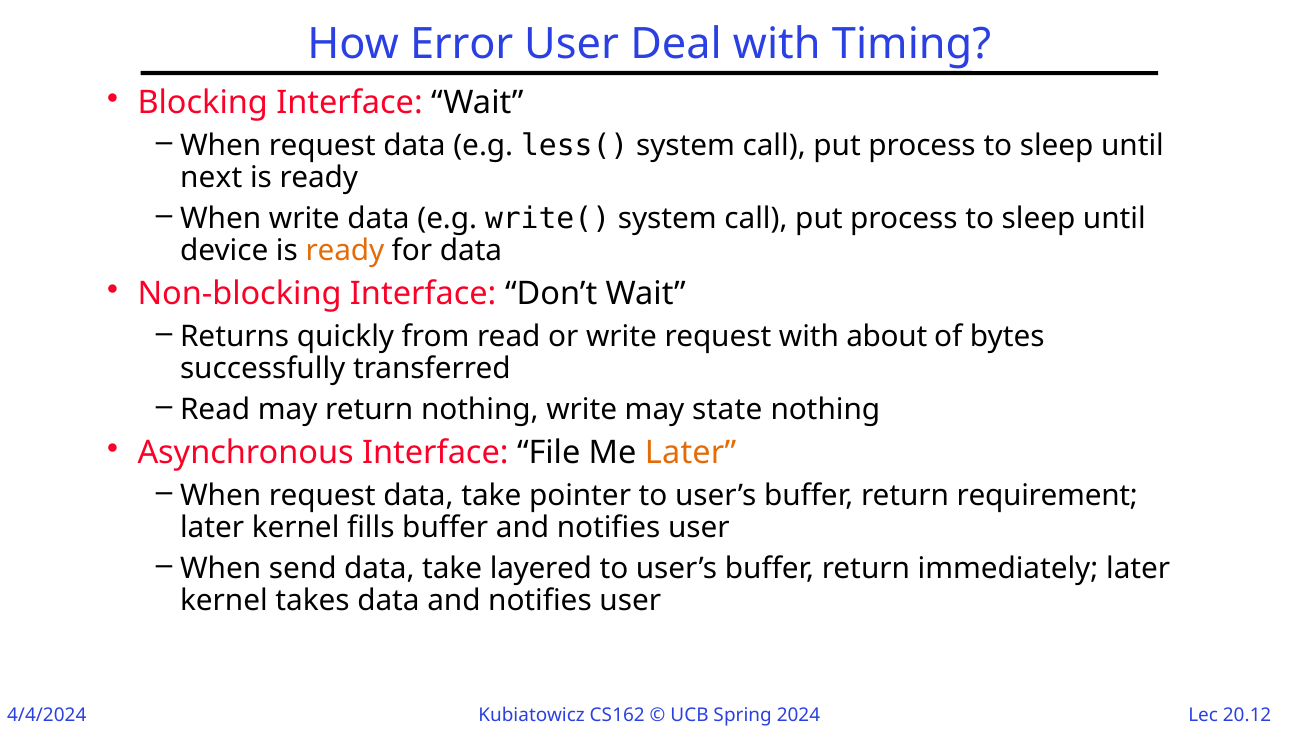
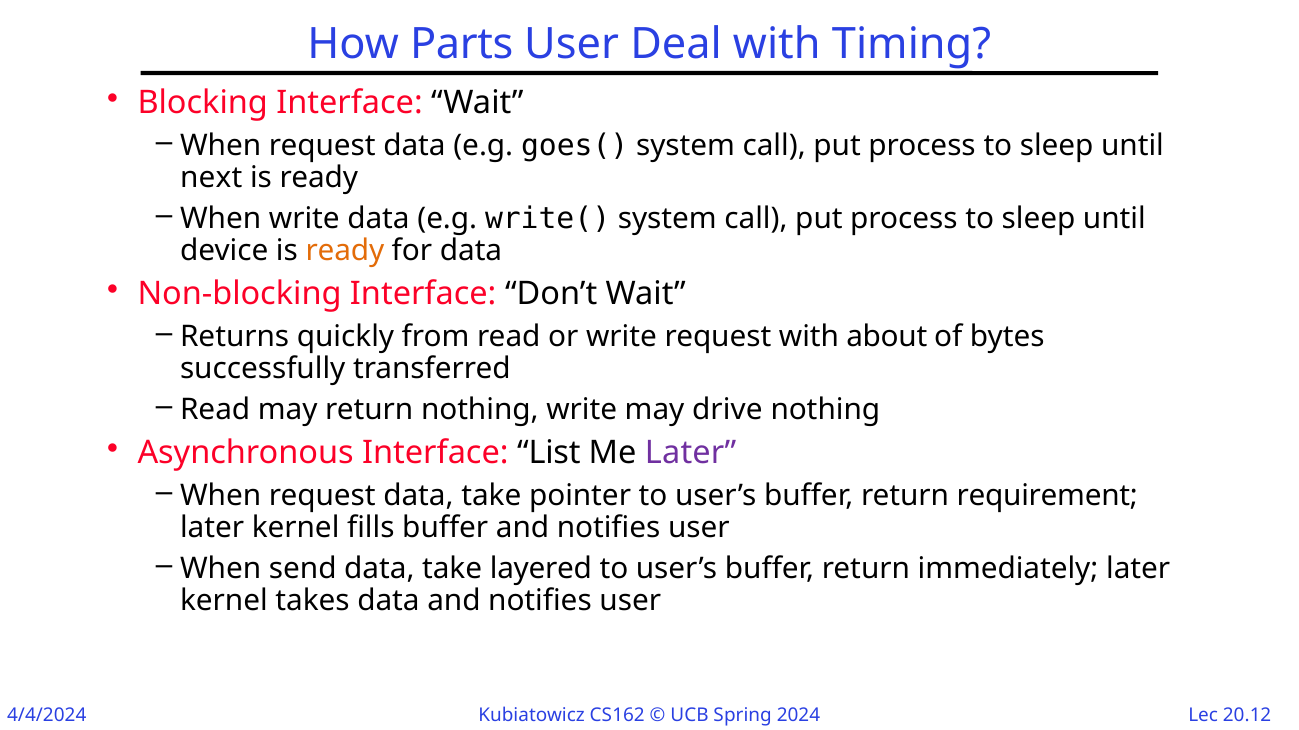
Error: Error -> Parts (462, 44)
less(: less( -> goes( (575, 146)
state: state -> drive (727, 410)
File: File -> List (549, 454)
Later colour: orange -> purple (691, 454)
